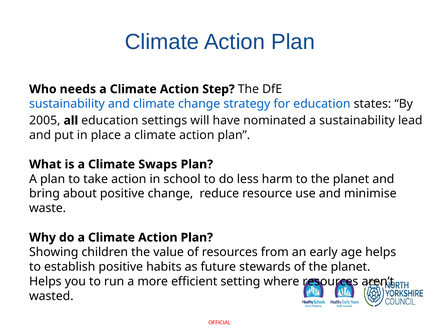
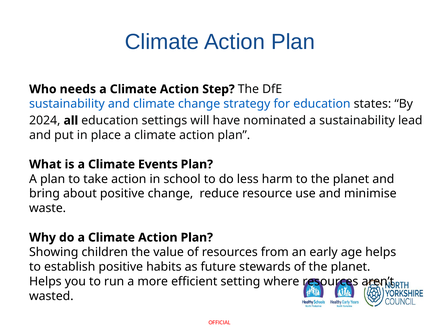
2005: 2005 -> 2024 (45, 121)
Swaps: Swaps -> Events (158, 164)
